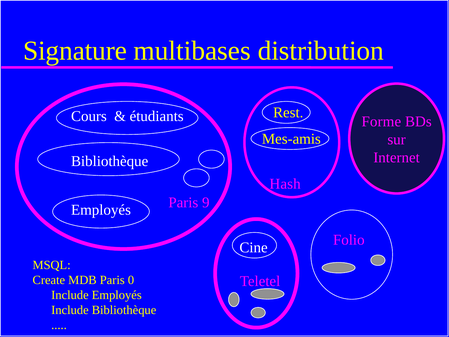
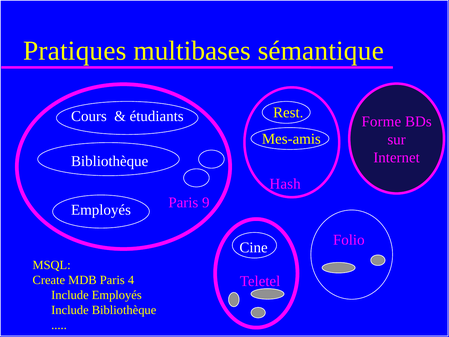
Signature: Signature -> Pratiques (75, 51)
distribution: distribution -> sémantique (321, 51)
0: 0 -> 4 (131, 280)
